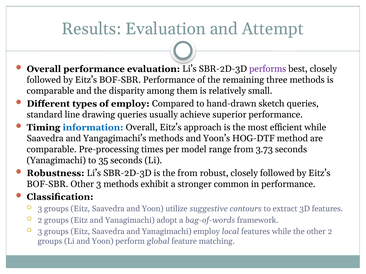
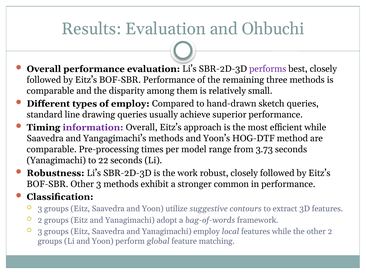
Attempt: Attempt -> Ohbuchi (273, 29)
information colour: blue -> purple (93, 128)
35: 35 -> 22 (103, 161)
the from: from -> work (188, 173)
